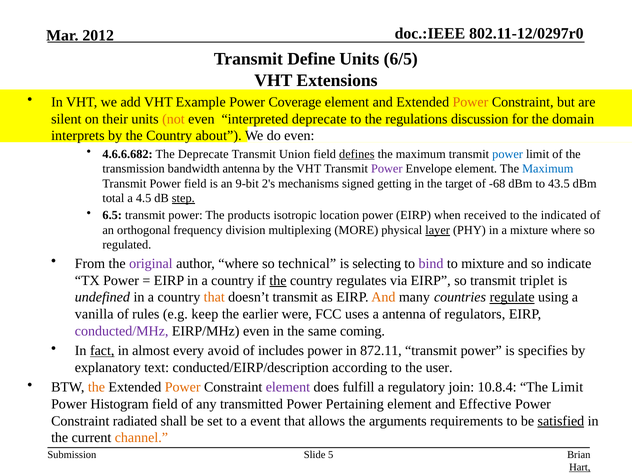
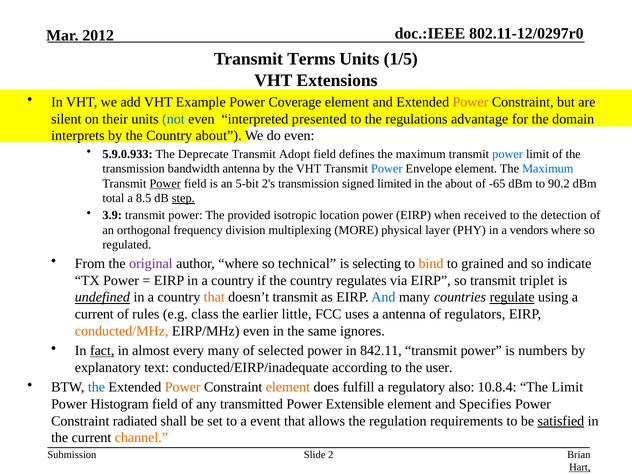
Define: Define -> Terms (311, 59)
6/5: 6/5 -> 1/5 (401, 59)
not colour: orange -> blue (173, 119)
interpreted deprecate: deprecate -> presented (319, 119)
discussion: discussion -> advantage (480, 119)
4.6.6.682: 4.6.6.682 -> 5.9.0.933 (128, 154)
Union: Union -> Adopt (295, 154)
defines underline: present -> none (357, 154)
Power colour: purple -> blue (387, 169)
Power underline: none -> present (165, 183)
9-bit: 9-bit -> 5-bit (247, 183)
2's mechanisms: mechanisms -> transmission (309, 183)
getting: getting -> limited (394, 183)
the target: target -> about (459, 183)
-68: -68 -> -65 (497, 183)
43.5: 43.5 -> 90.2 (559, 183)
4.5: 4.5 -> 8.5 (144, 198)
6.5: 6.5 -> 3.9 (112, 215)
products: products -> provided (249, 215)
indicated: indicated -> detection (564, 215)
layer underline: present -> none (438, 230)
a mixture: mixture -> vendors (529, 230)
bind colour: purple -> orange (431, 264)
to mixture: mixture -> grained (483, 264)
the underline: present -> none (278, 281)
undefined underline: none -> present (102, 297)
And colour: orange -> blue (383, 297)
vanilla: vanilla -> current (94, 314)
keep: keep -> class (205, 314)
were: were -> little (297, 314)
conducted/MHz colour: purple -> orange (122, 331)
coming: coming -> ignores (362, 331)
every avoid: avoid -> many (223, 351)
includes: includes -> selected (281, 351)
872.11: 872.11 -> 842.11 (381, 351)
specifies: specifies -> numbers (543, 351)
conducted/EIRP/description: conducted/EIRP/description -> conducted/EIRP/inadequate (251, 368)
the colour: orange -> blue (96, 387)
element colour: purple -> orange (288, 387)
join: join -> also (461, 387)
Pertaining: Pertaining -> Extensible (355, 404)
Effective: Effective -> Specifies (485, 404)
arguments: arguments -> regulation (398, 421)
5: 5 -> 2 (331, 455)
